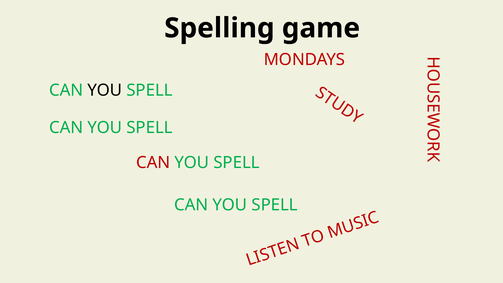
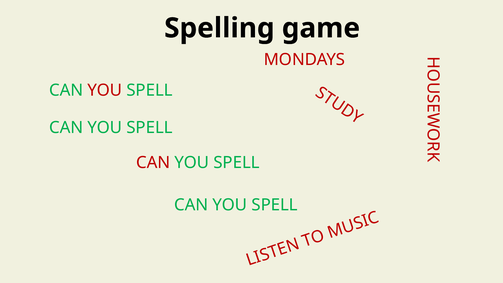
YOU colour: black -> red (105, 90)
